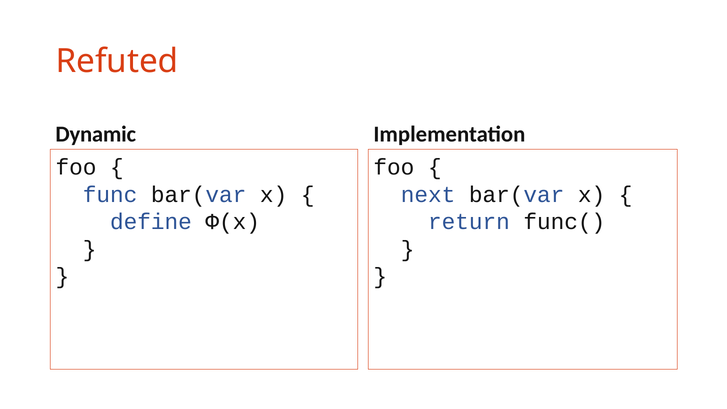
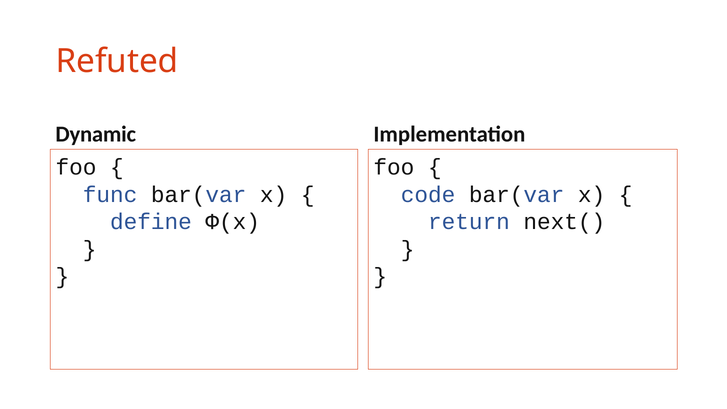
next: next -> code (428, 195)
func(: func( -> next( (564, 222)
